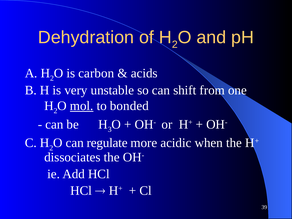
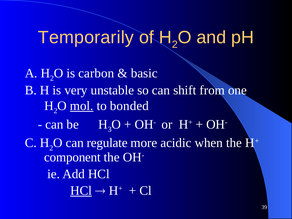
Dehydration: Dehydration -> Temporarily (86, 37)
acids: acids -> basic (144, 73)
dissociates: dissociates -> component (72, 157)
HCl underline: none -> present (81, 191)
